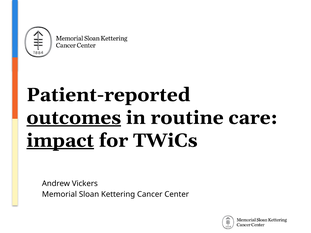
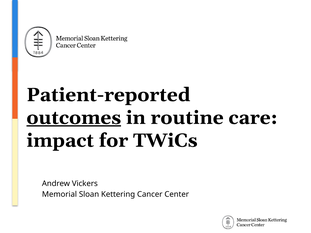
impact underline: present -> none (60, 141)
